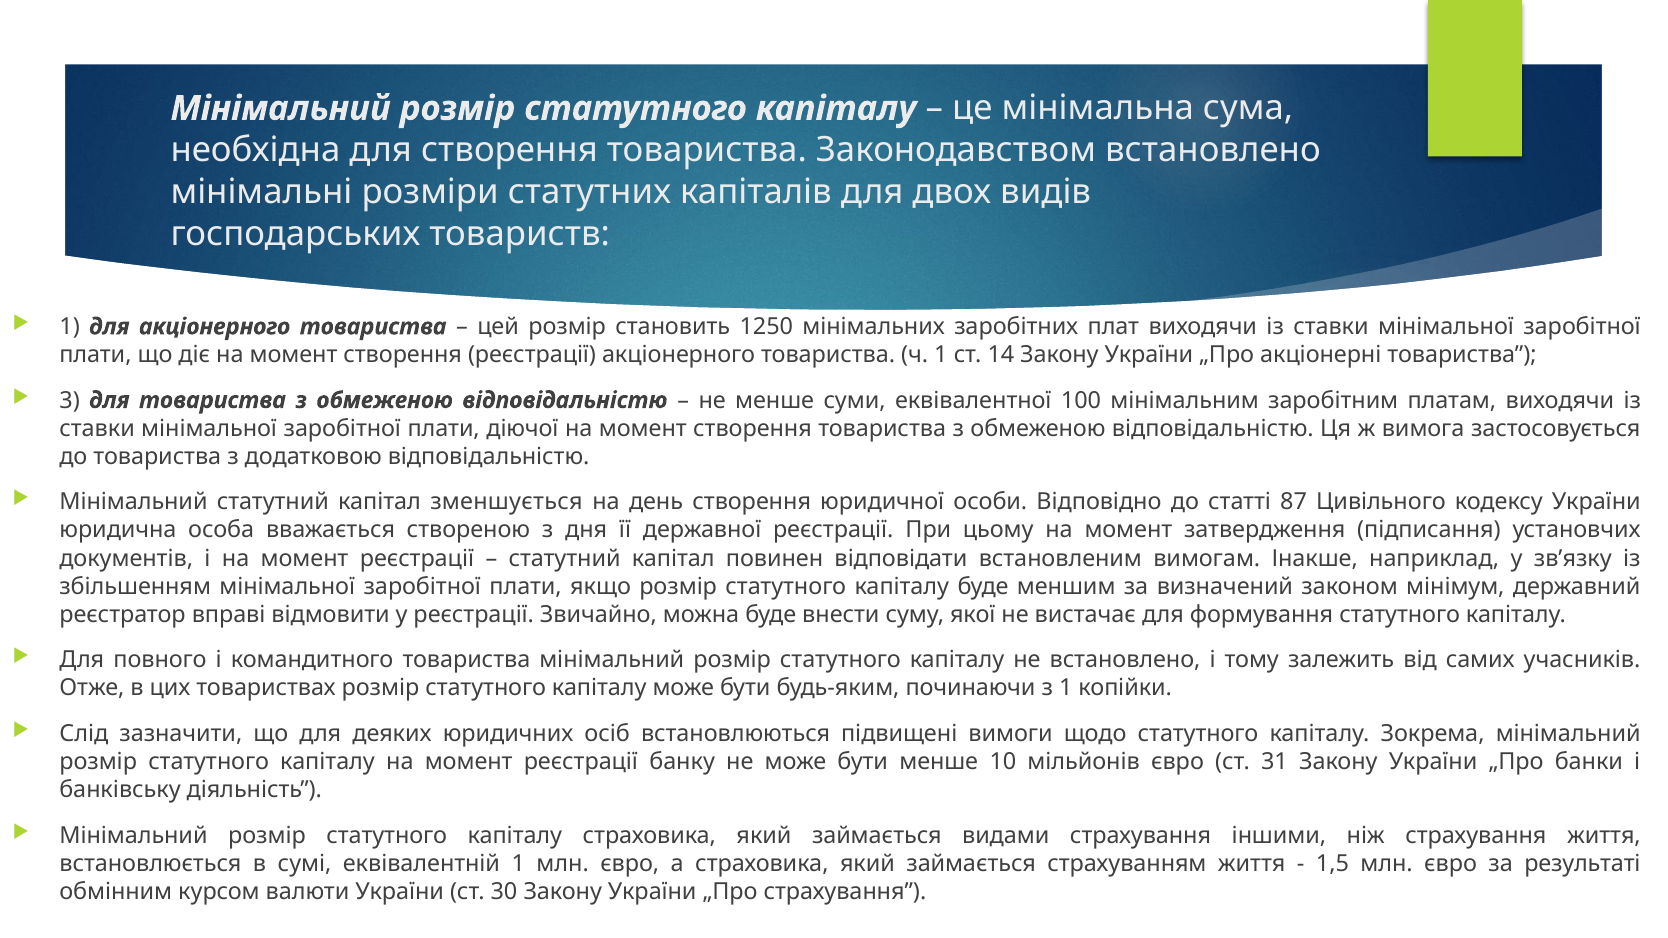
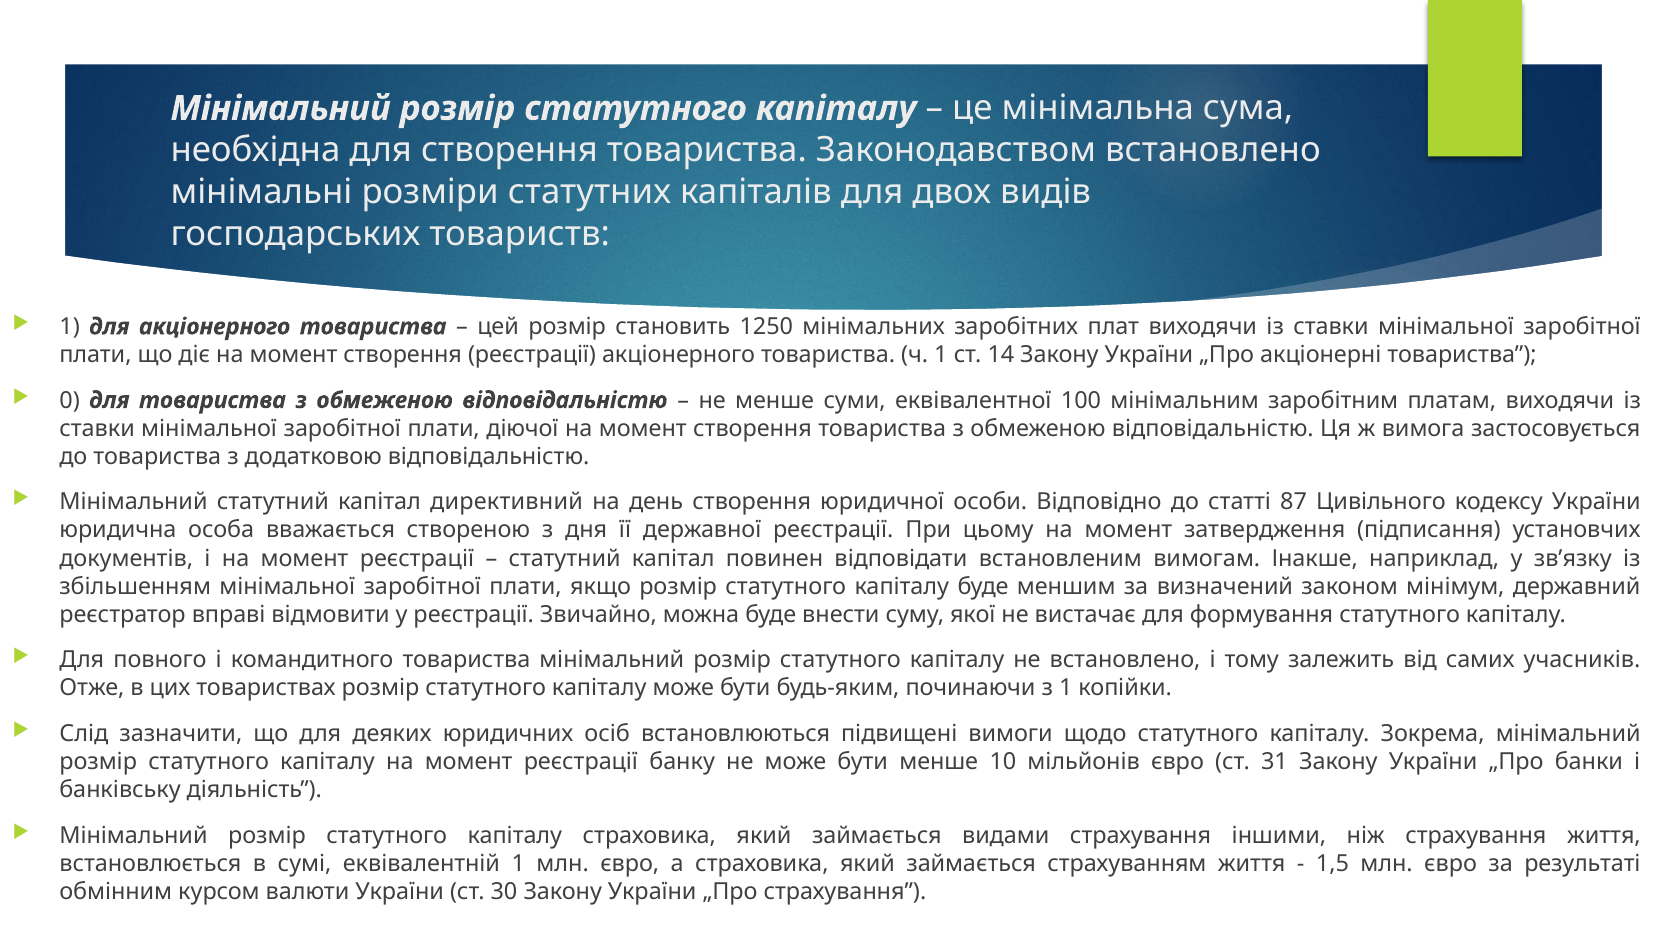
3: 3 -> 0 (70, 400)
зменшується: зменшується -> директивний (506, 502)
